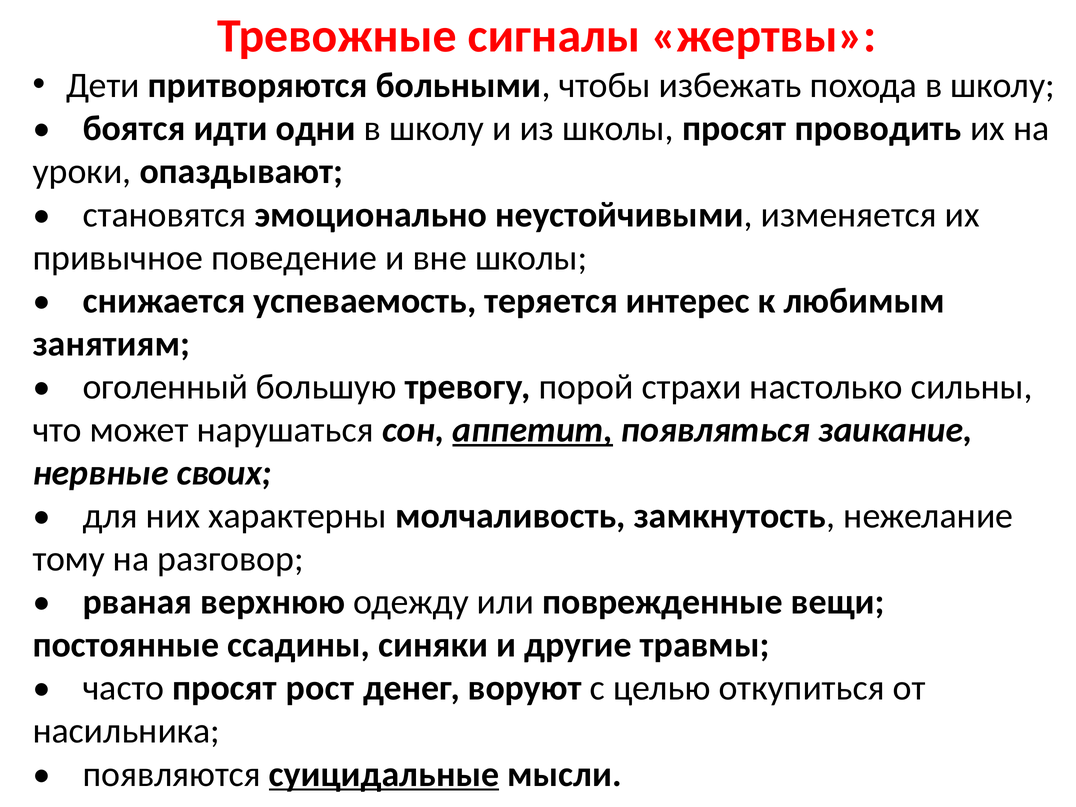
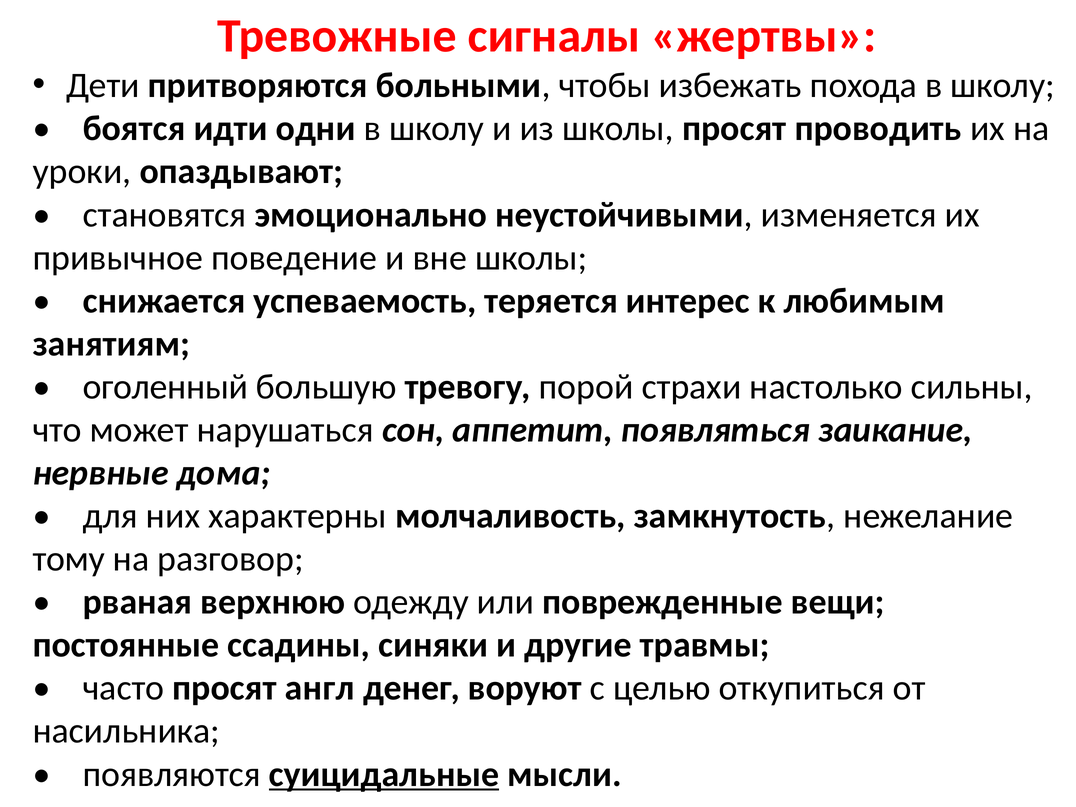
аппетит underline: present -> none (533, 430)
своих: своих -> дома (224, 473)
рост: рост -> англ (320, 688)
